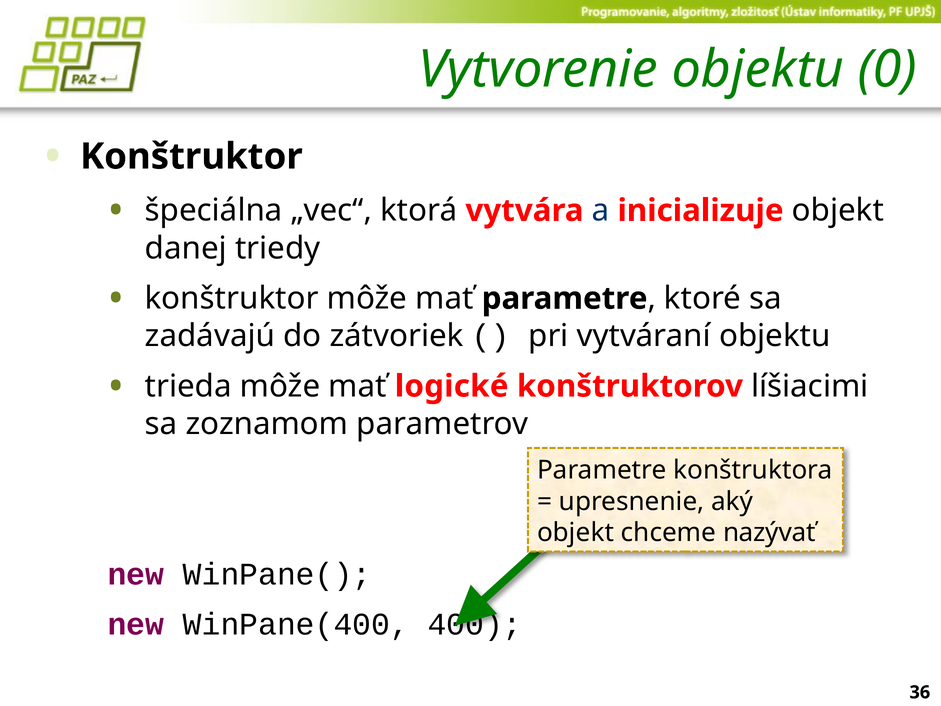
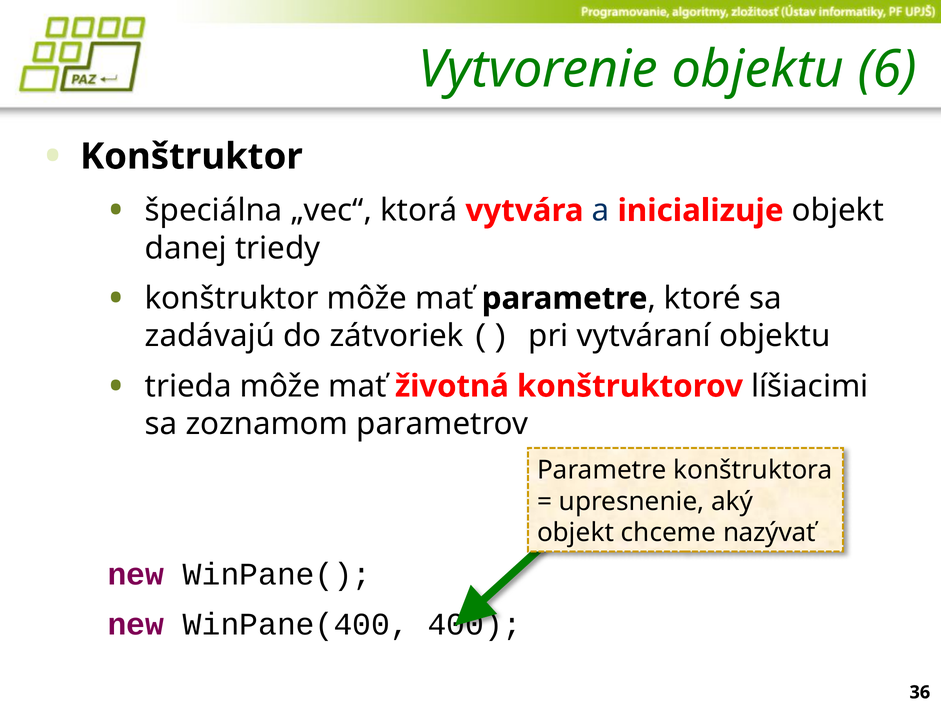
0: 0 -> 6 (887, 69)
logické: logické -> životná (452, 386)
